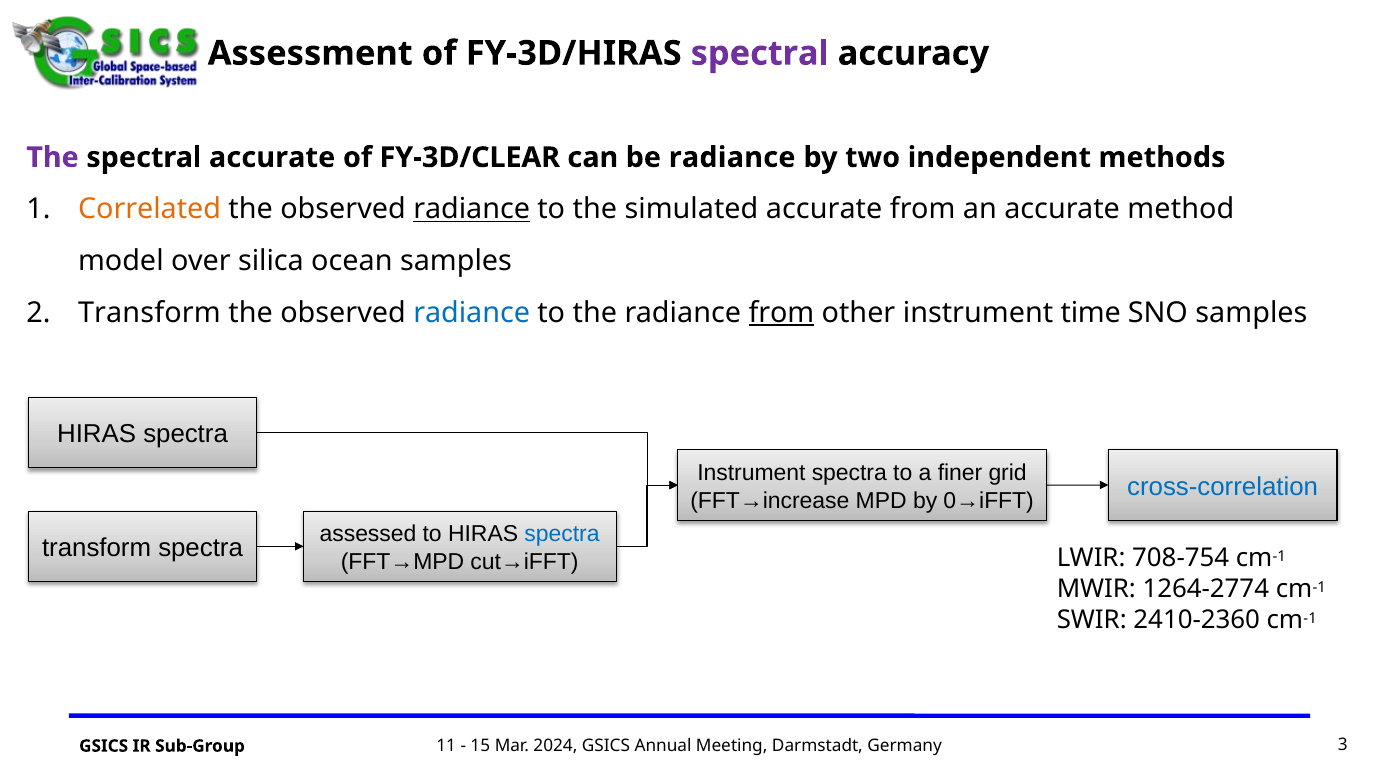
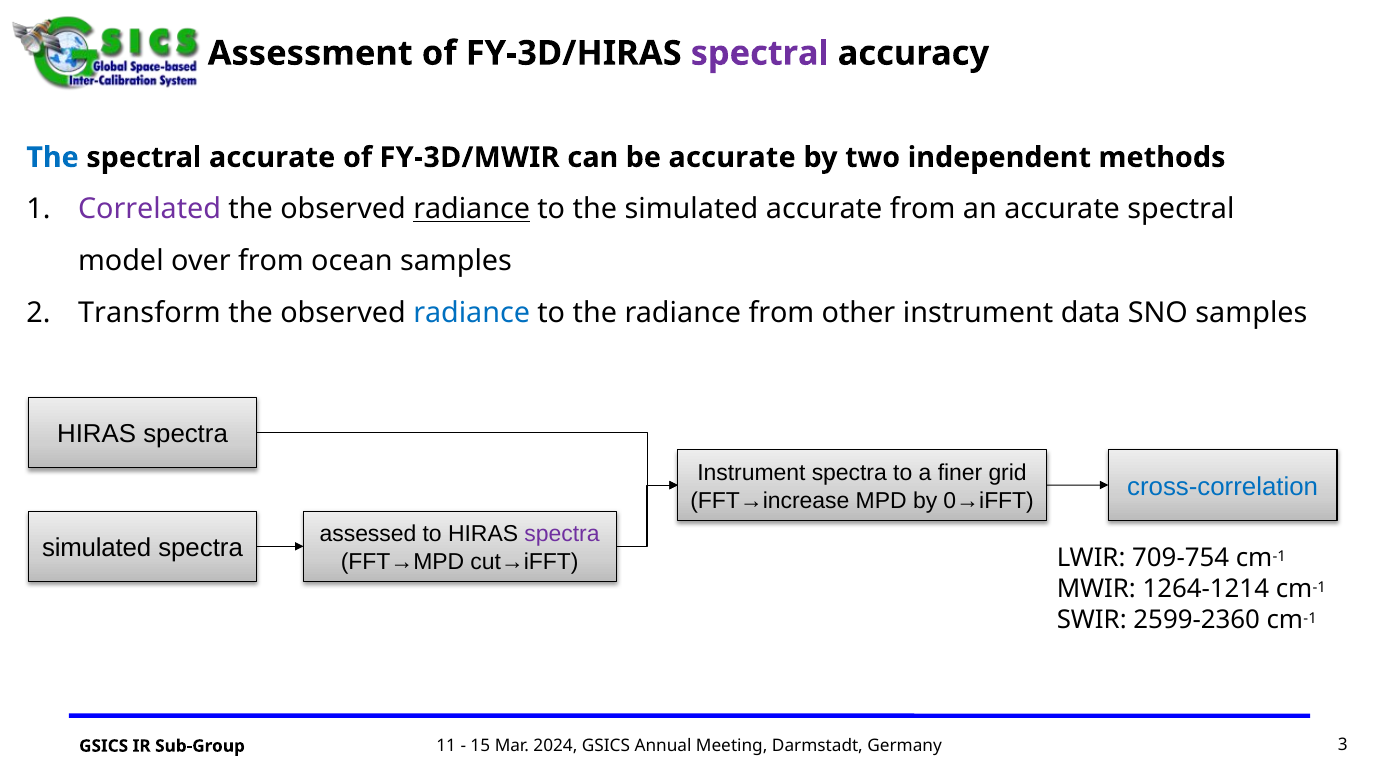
The colour: purple -> blue (53, 157)
FY-3D/CLEAR: FY-3D/CLEAR -> FY-3D/MWIR (470, 157)
be radiance: radiance -> accurate (732, 157)
Correlated colour: orange -> purple (150, 209)
accurate method: method -> spectral (1181, 209)
over silica: silica -> from (271, 261)
from underline: present -> none (781, 313)
time: time -> data (1091, 313)
spectra colour: blue -> purple (562, 534)
transform: transform -> simulated (97, 548)
708-754: 708-754 -> 709-754 (1181, 558)
1264-2774: 1264-2774 -> 1264-1214 (1206, 589)
2410-2360: 2410-2360 -> 2599-2360 (1197, 620)
